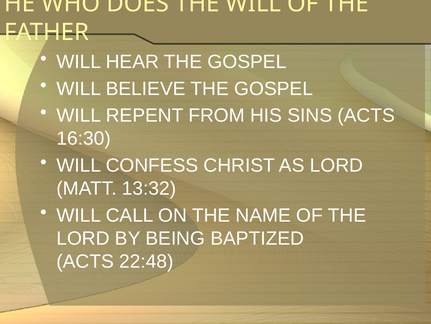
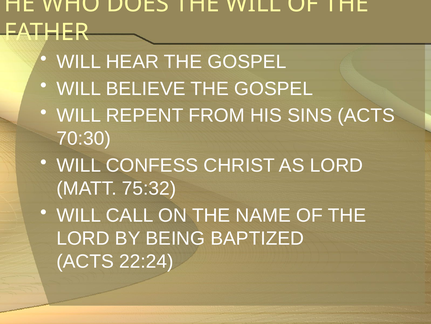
16:30: 16:30 -> 70:30 (84, 138)
13:32: 13:32 -> 75:32 (149, 188)
22:48: 22:48 -> 22:24 (146, 261)
